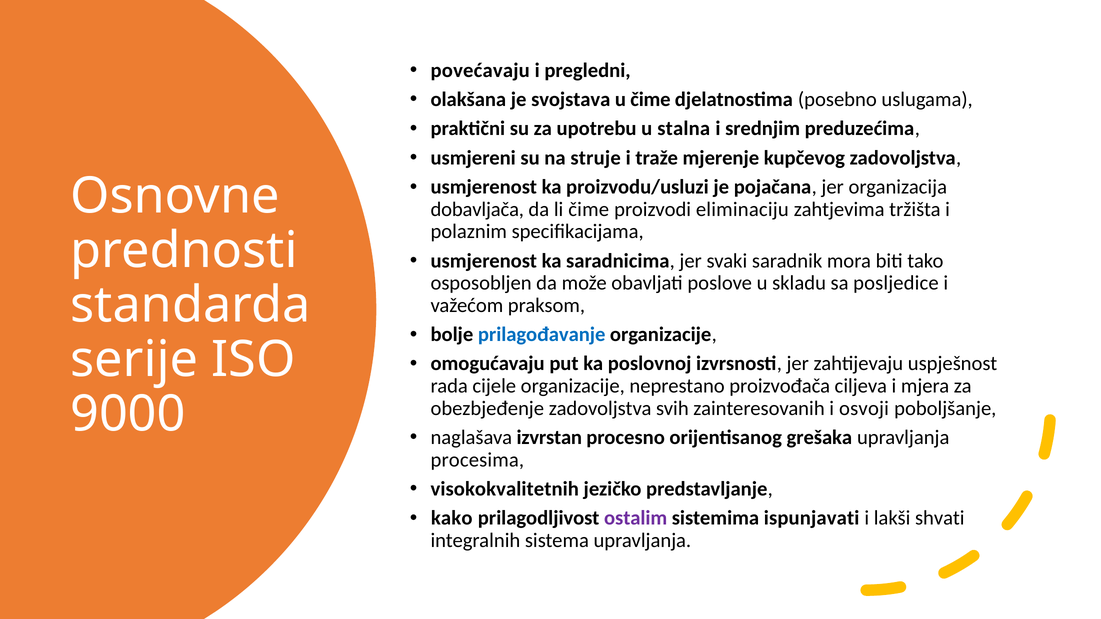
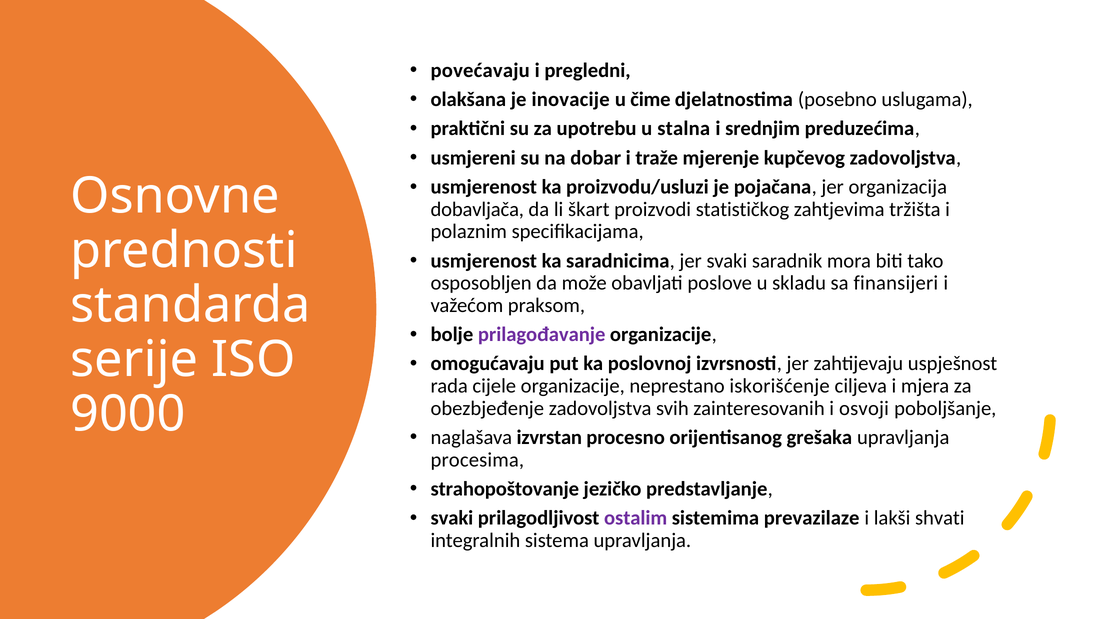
svojstava: svojstava -> inovacije (571, 99)
struje: struje -> dobar (596, 158)
li čime: čime -> škart (589, 209)
eliminaciju: eliminaciju -> statističkog (743, 209)
posljedice: posljedice -> finansijeri (896, 283)
prilagođavanje colour: blue -> purple (542, 335)
proizvođača: proizvođača -> iskorišćenje (780, 386)
visokokvalitetnih: visokokvalitetnih -> strahopoštovanje (505, 489)
kako: kako -> svaki (452, 518)
ispunjavati: ispunjavati -> prevazilaze (812, 518)
